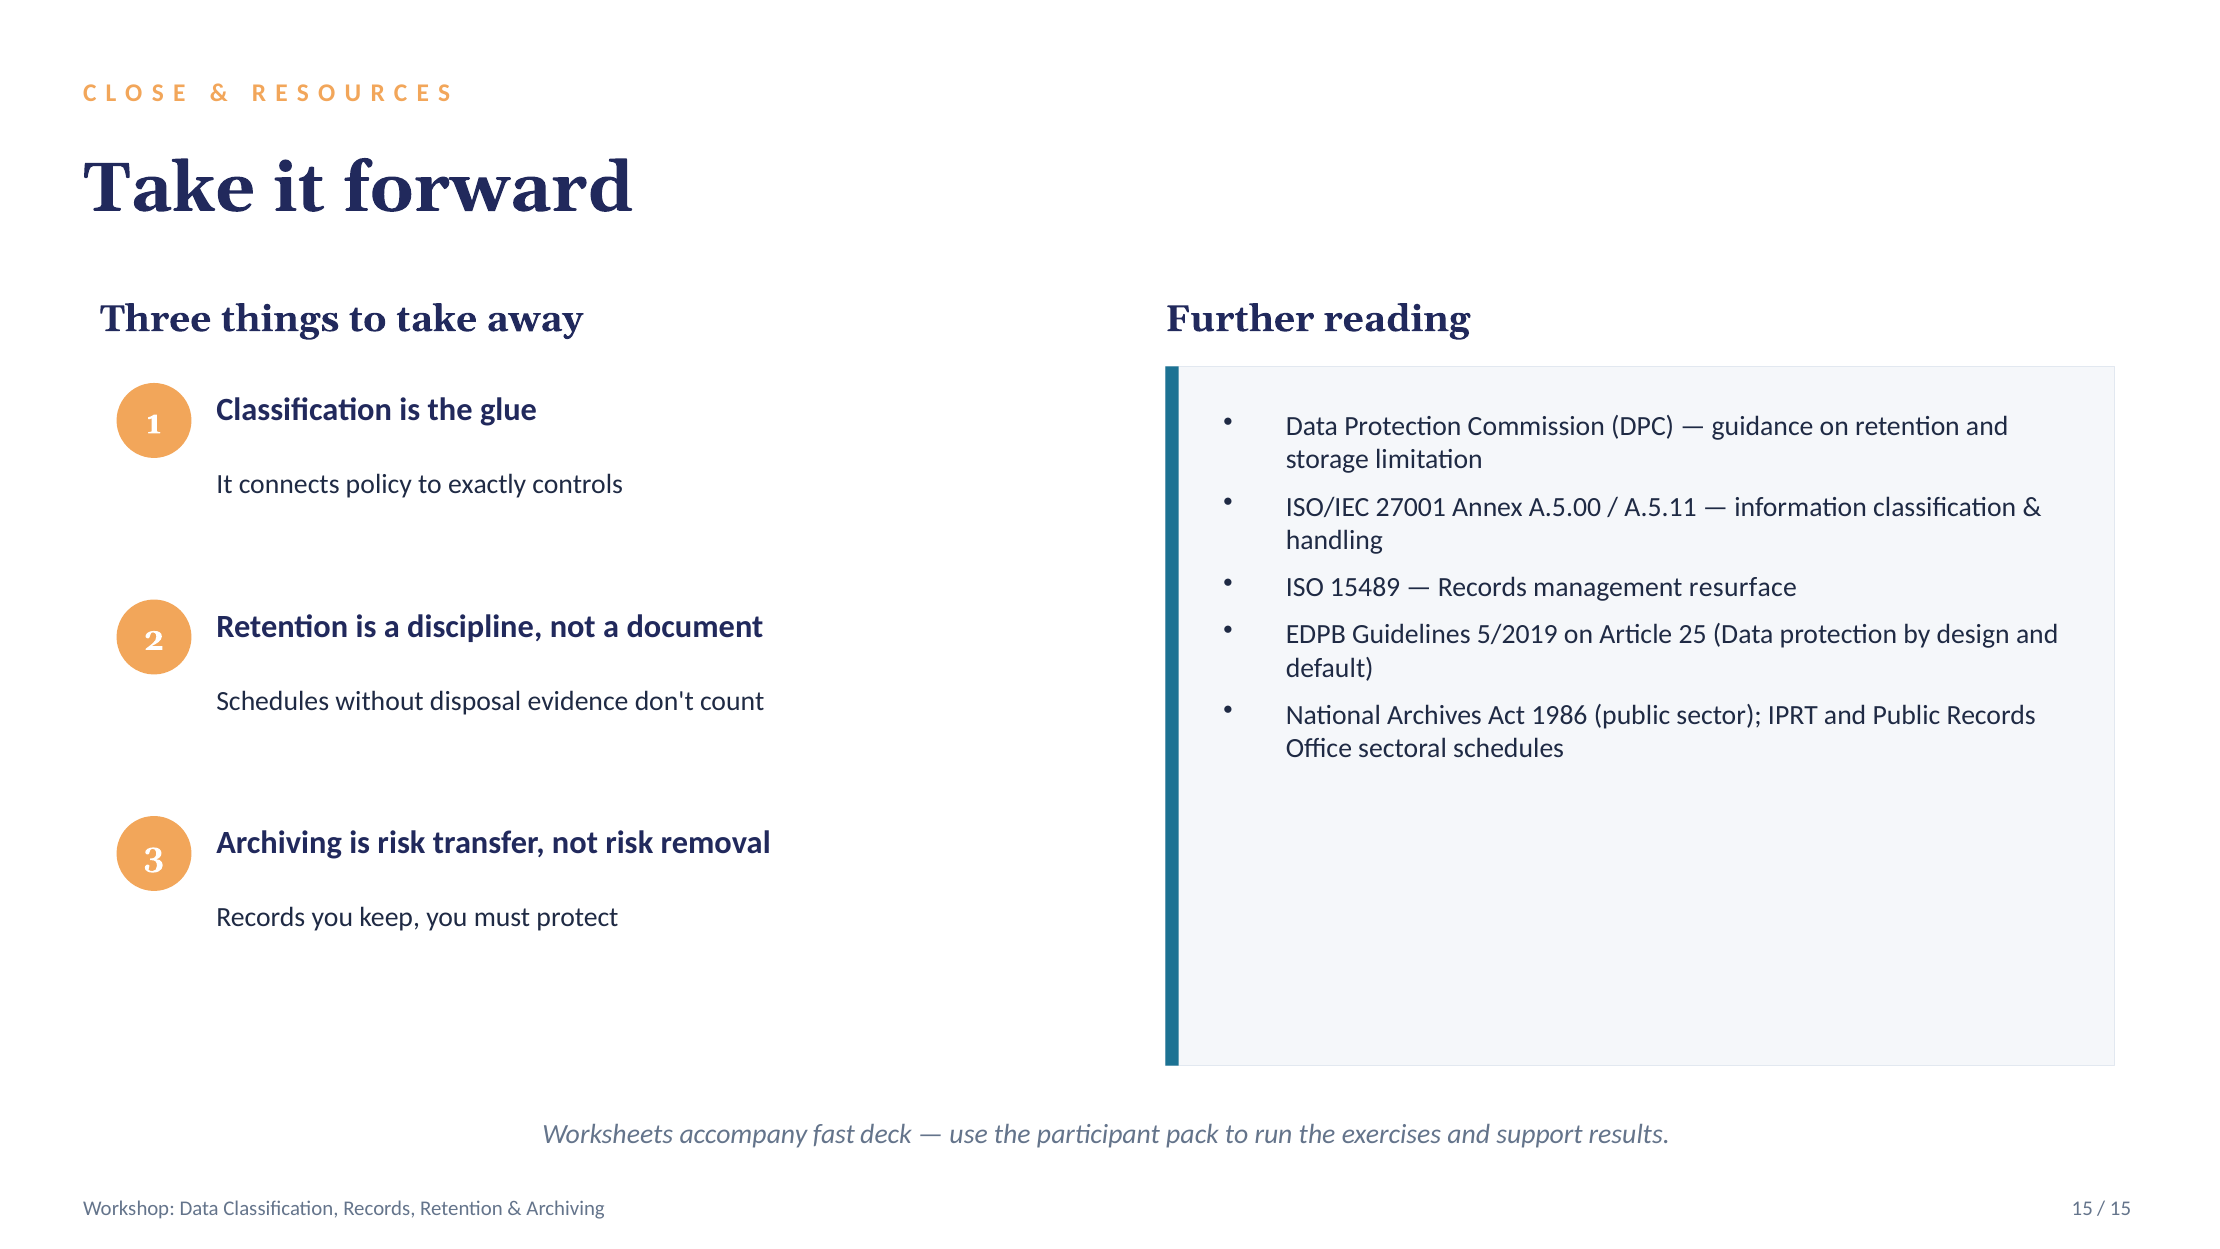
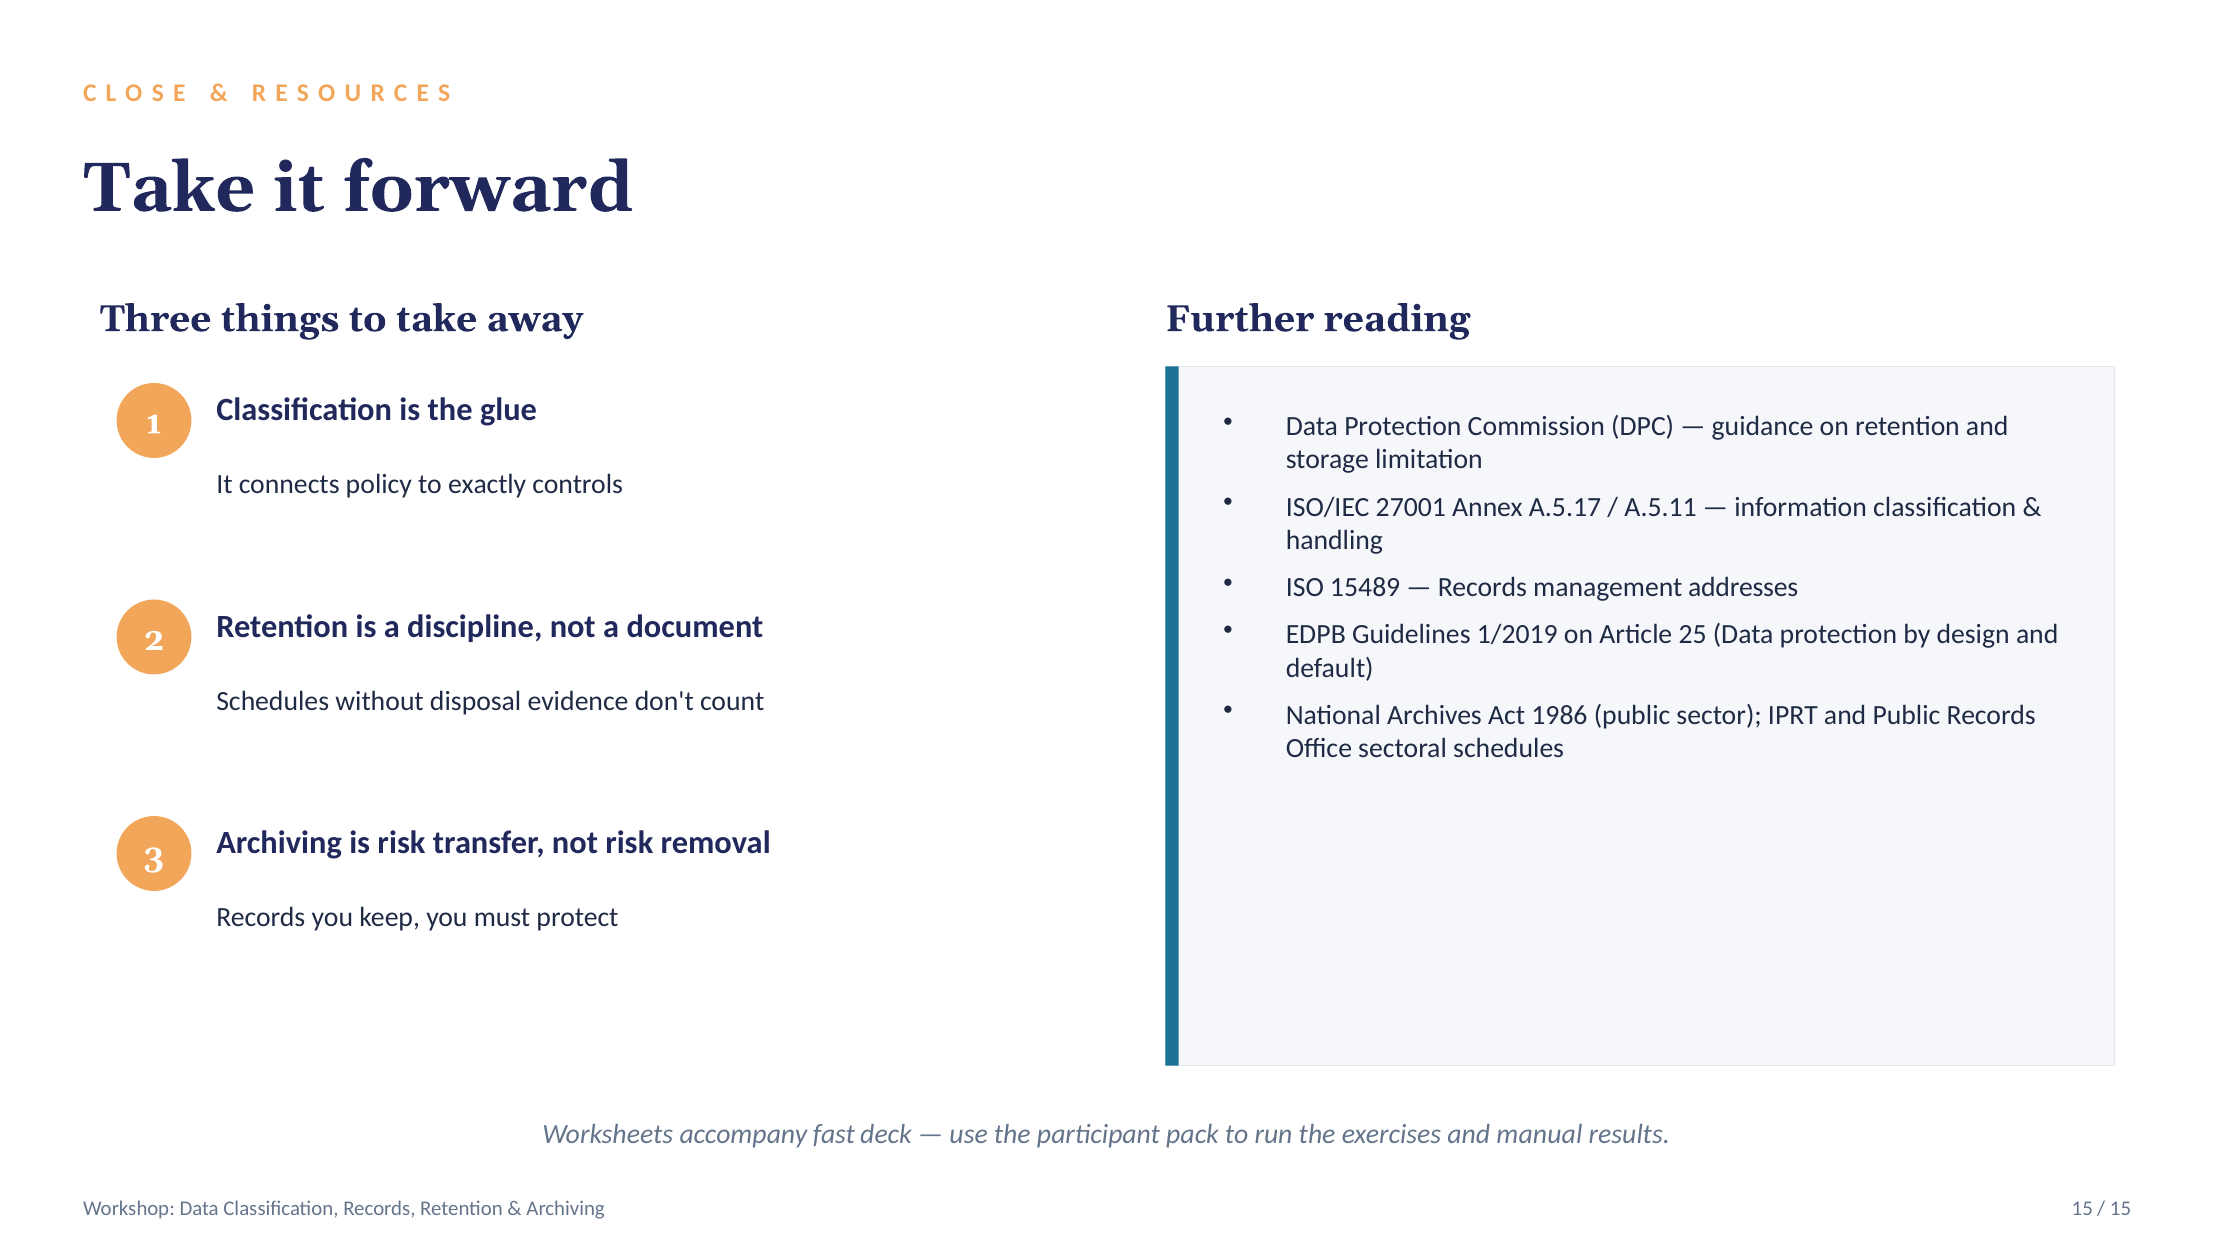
A.5.00: A.5.00 -> A.5.17 (1565, 507)
resurface: resurface -> addresses (1743, 587)
5/2019: 5/2019 -> 1/2019 (1517, 634)
support: support -> manual (1539, 1134)
